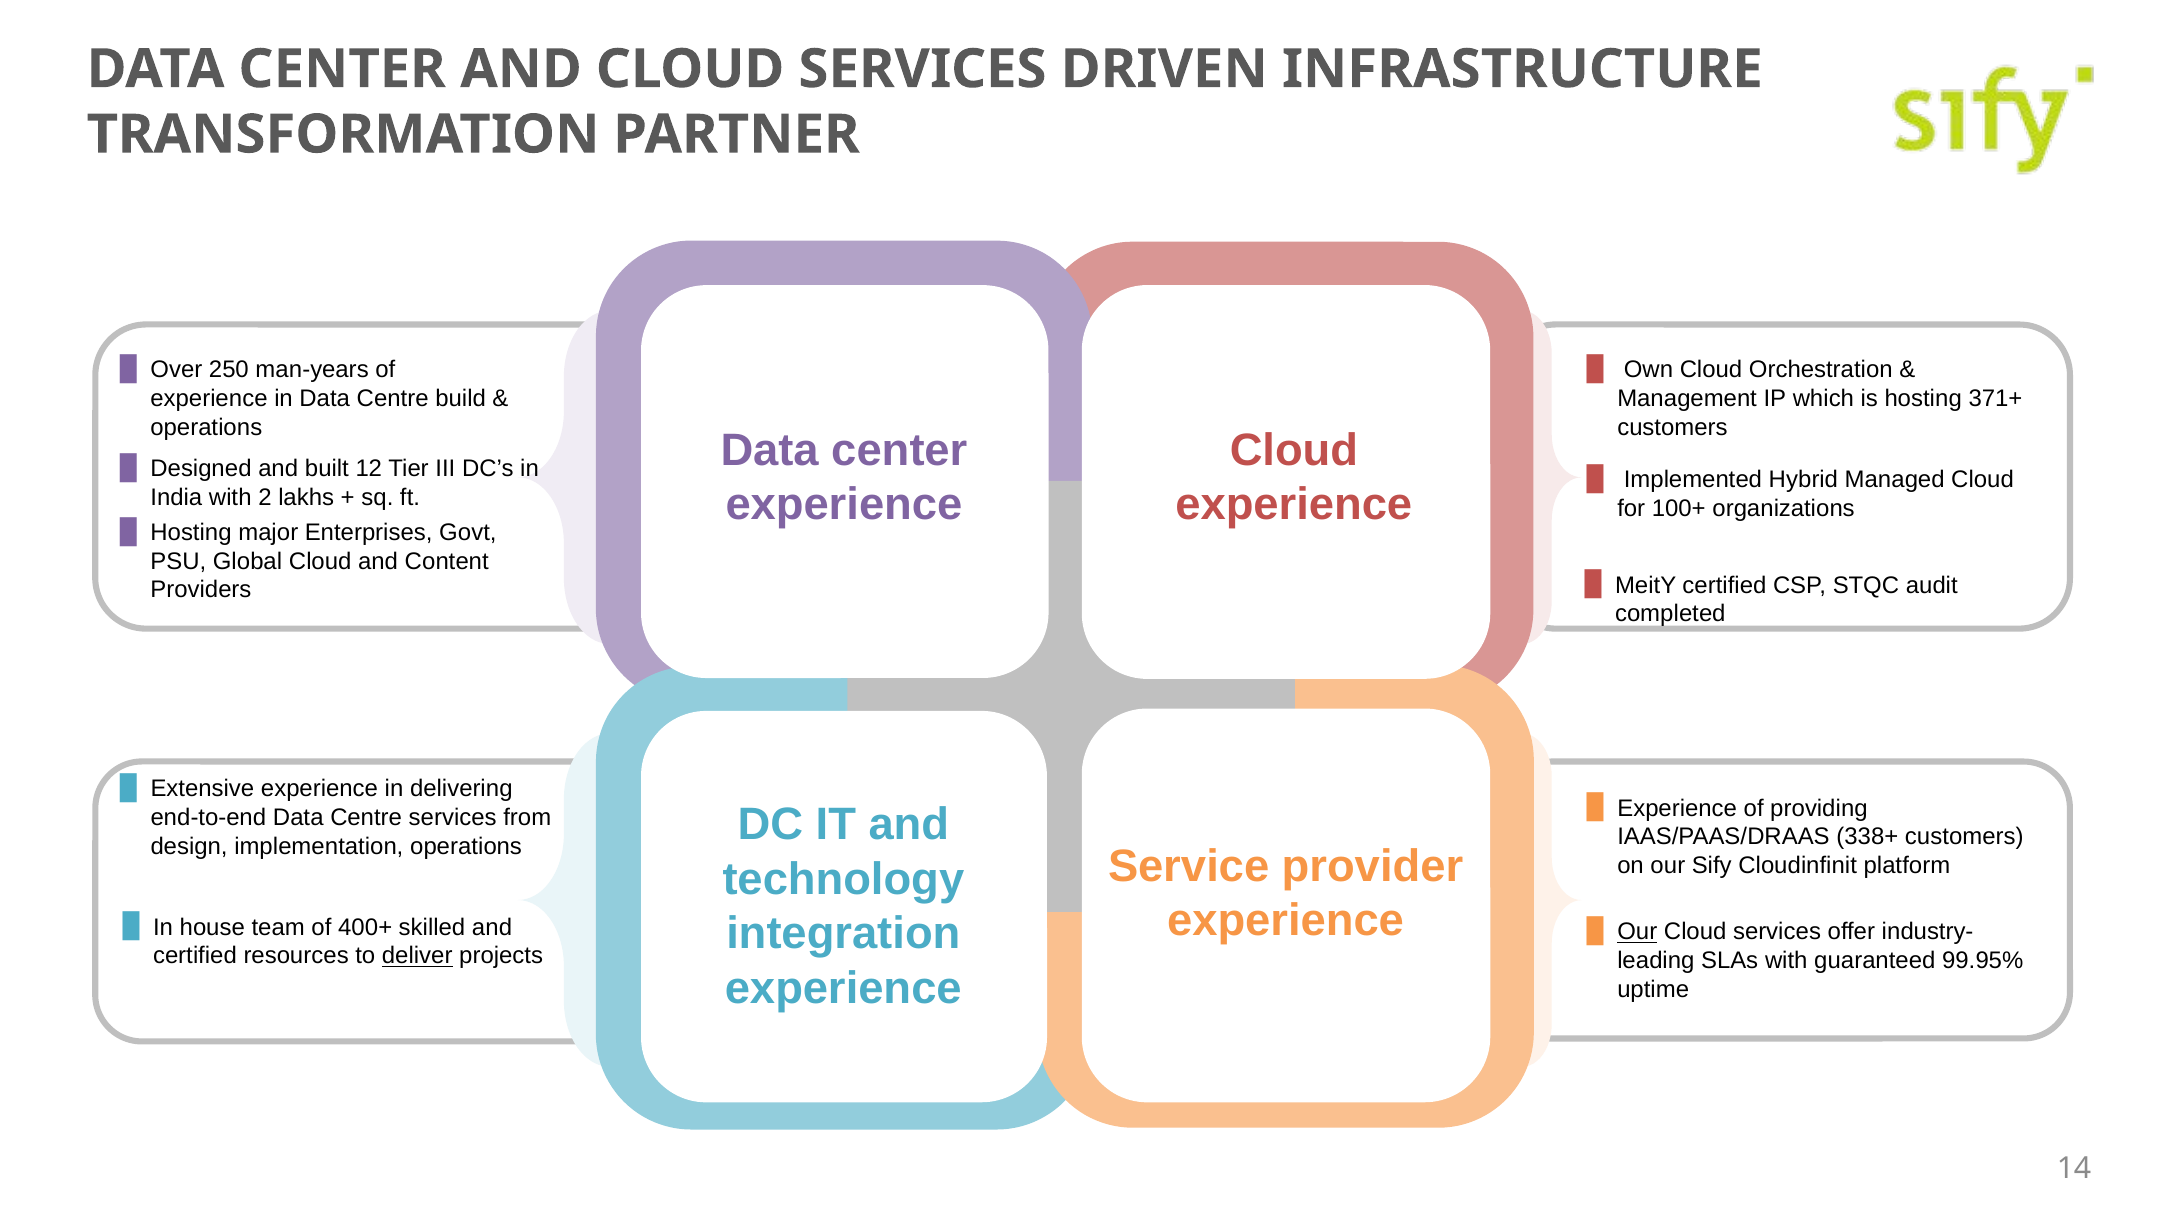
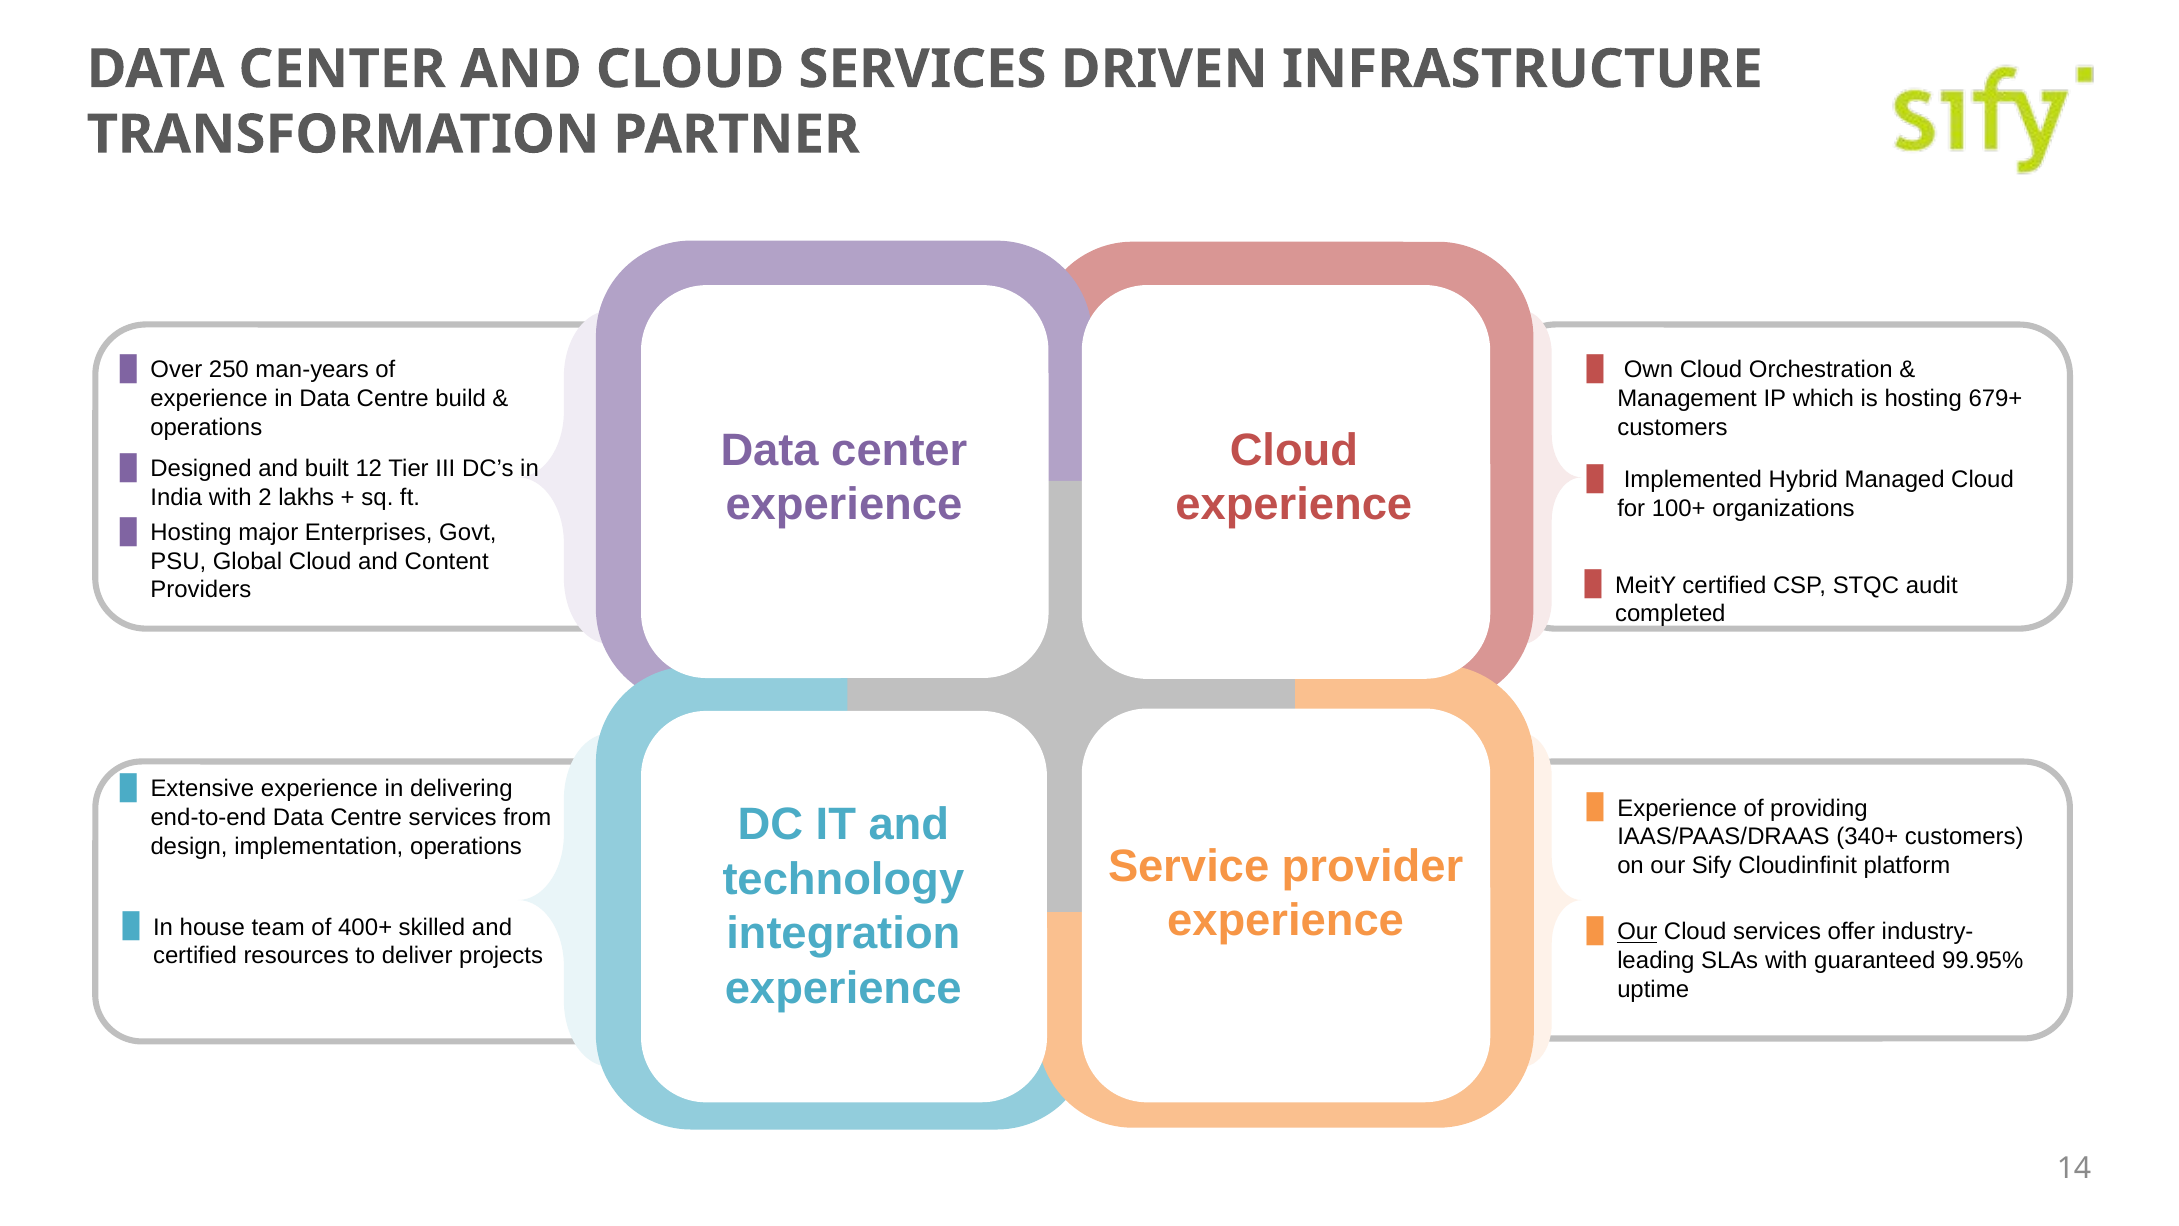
371+: 371+ -> 679+ (1995, 398)
338+: 338+ -> 340+ (1867, 837)
deliver underline: present -> none (417, 956)
